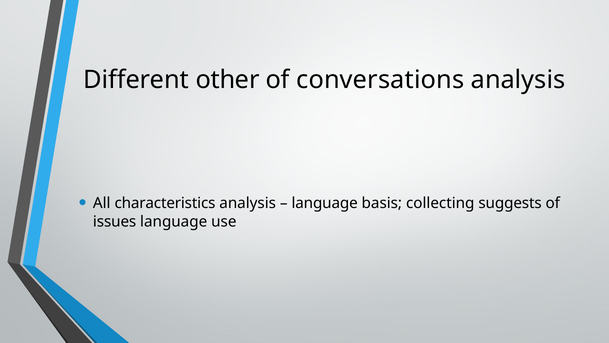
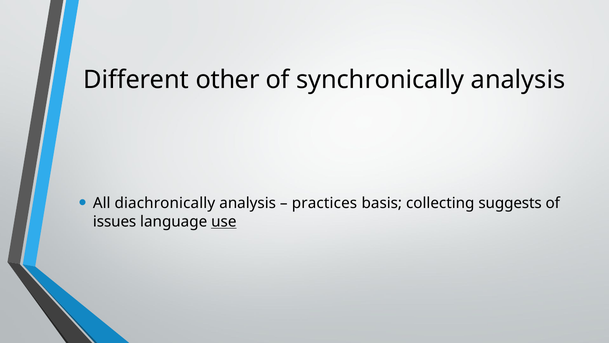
conversations: conversations -> synchronically (380, 80)
characteristics: characteristics -> diachronically (165, 203)
language: language -> practices (324, 203)
use underline: none -> present (224, 221)
